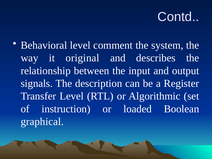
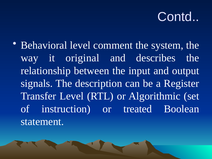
loaded: loaded -> treated (138, 109)
graphical: graphical -> statement (42, 122)
